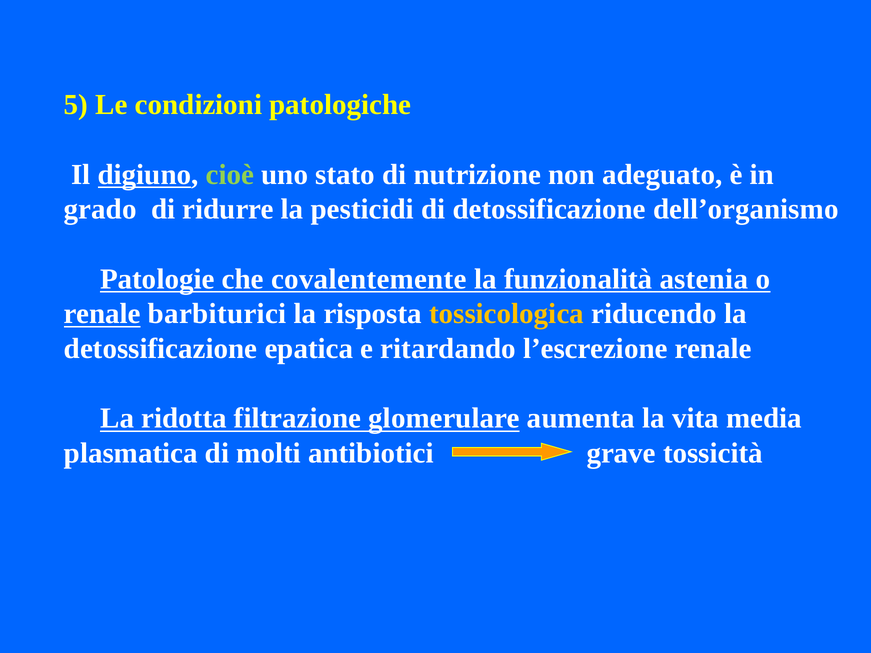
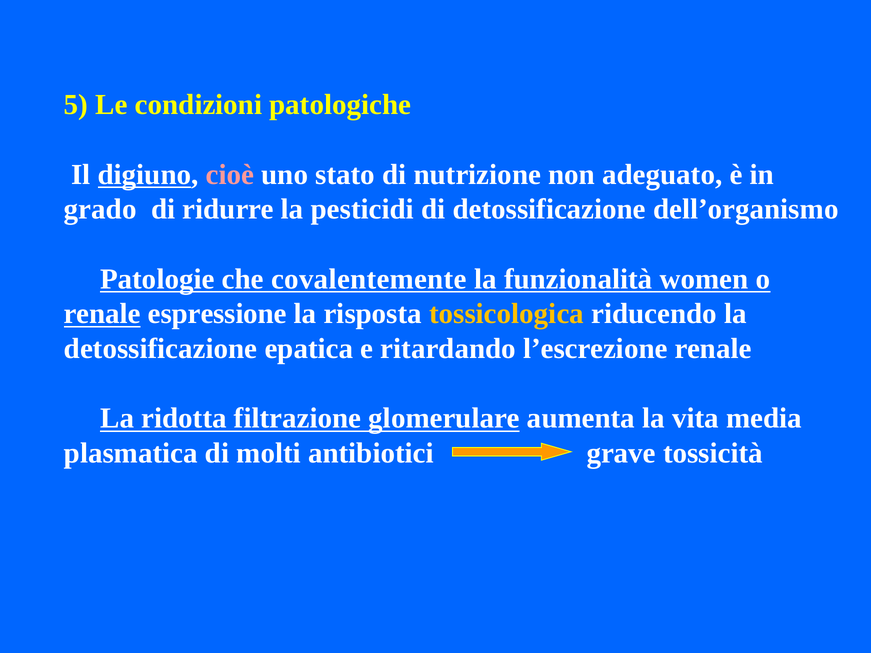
cioè colour: light green -> pink (230, 175)
astenia: astenia -> women (704, 279)
barbiturici: barbiturici -> espressione (217, 314)
